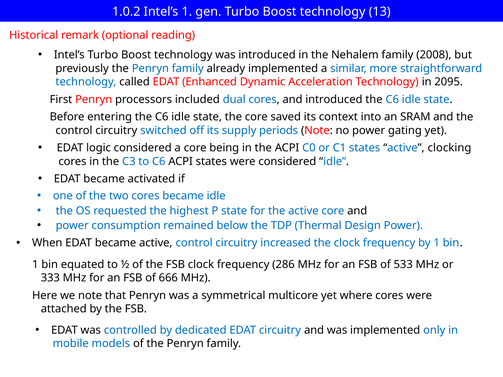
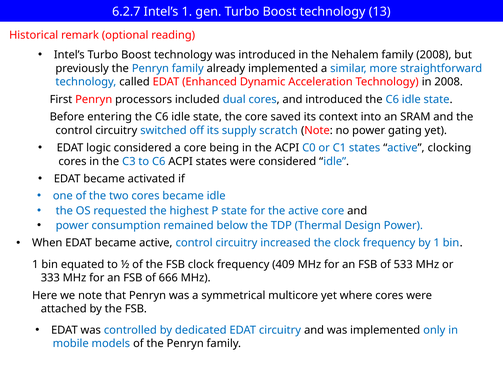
1.0.2: 1.0.2 -> 6.2.7 (126, 12)
in 2095: 2095 -> 2008 (449, 82)
periods: periods -> scratch (279, 130)
286: 286 -> 409 (283, 265)
